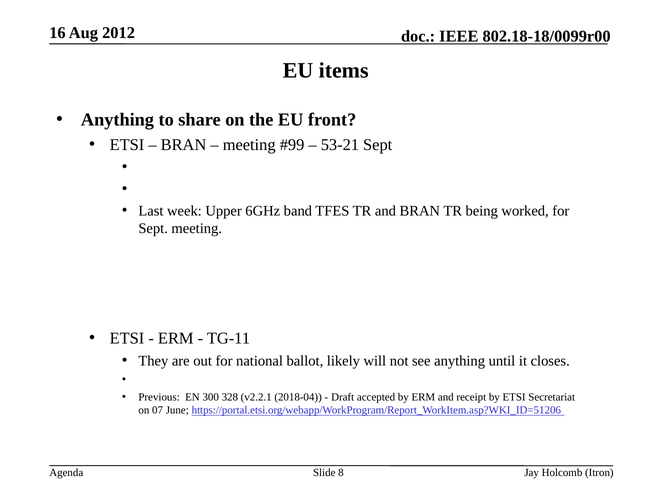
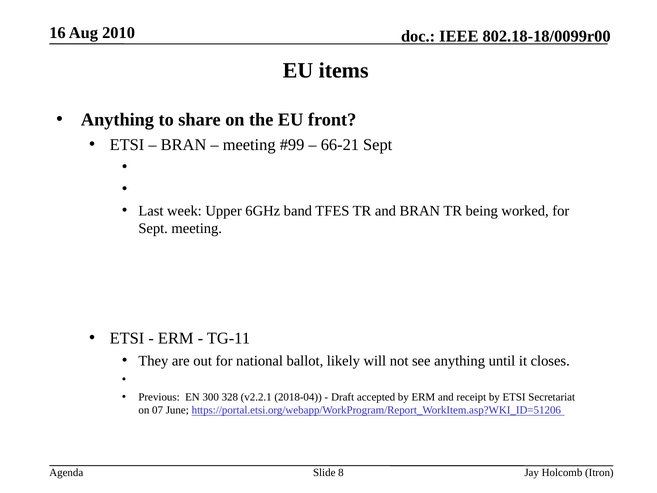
2012: 2012 -> 2010 (119, 33)
53-21: 53-21 -> 66-21 (340, 145)
